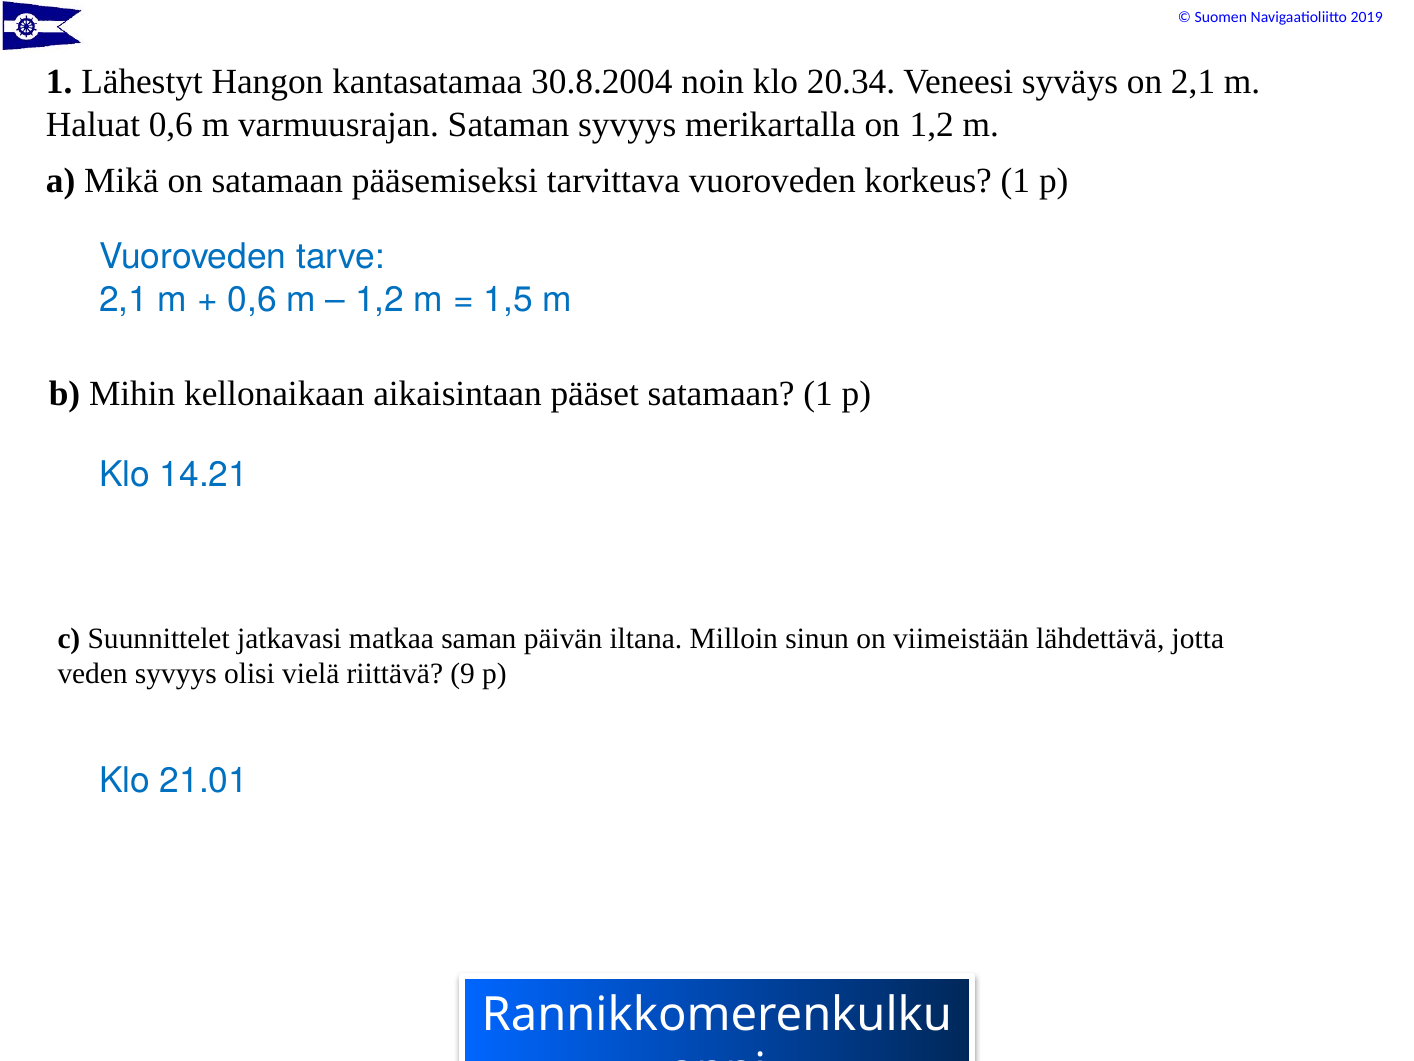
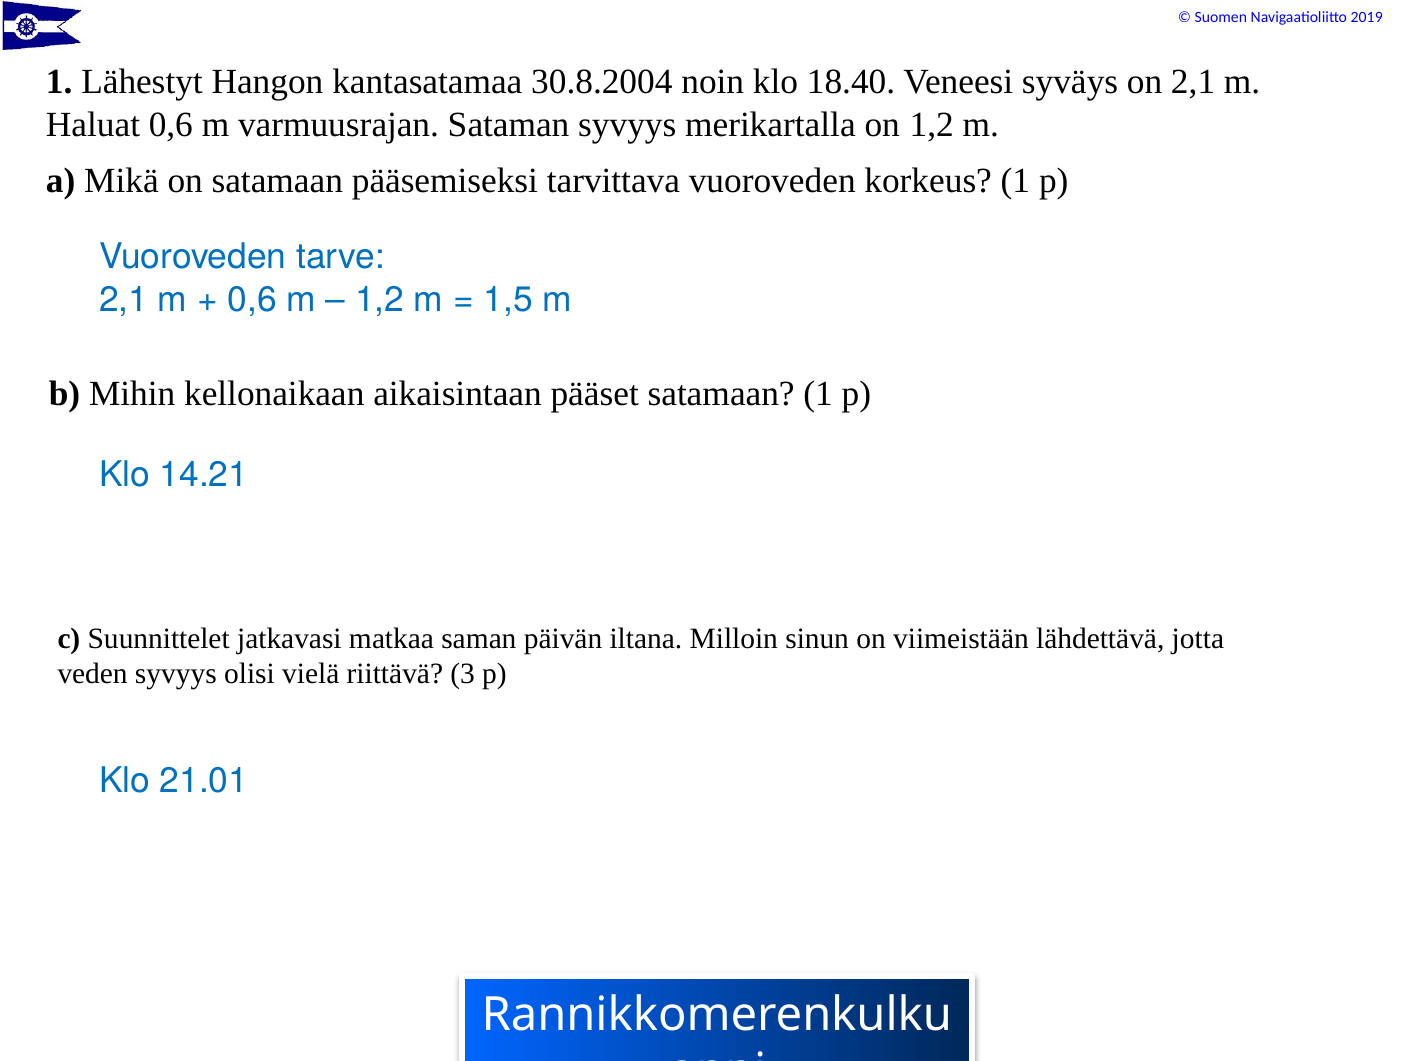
20.34: 20.34 -> 18.40 (851, 82)
9: 9 -> 3 (463, 674)
